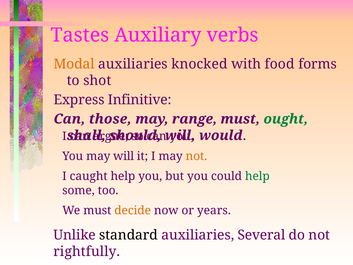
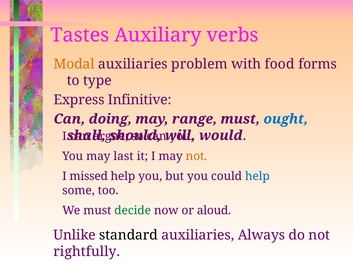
knocked: knocked -> problem (199, 64)
shot: shot -> type (97, 80)
those: those -> doing (110, 119)
ought colour: green -> blue (286, 119)
may will: will -> last (123, 156)
caught: caught -> missed (89, 176)
help colour: green -> blue (257, 176)
decide colour: orange -> green (133, 210)
years: years -> aloud (214, 210)
Several: Several -> Always (261, 235)
